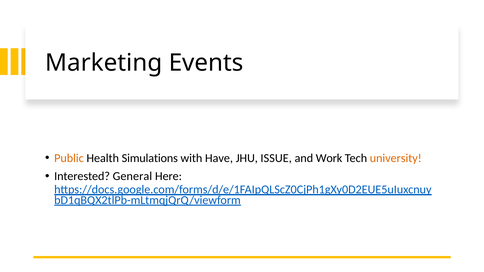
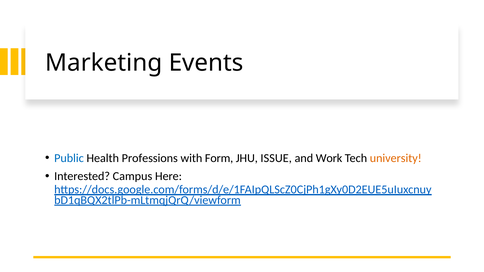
Public colour: orange -> blue (69, 158)
Simulations: Simulations -> Professions (150, 158)
Have: Have -> Form (219, 158)
General: General -> Campus (132, 176)
